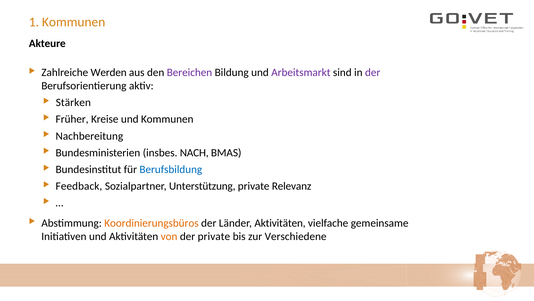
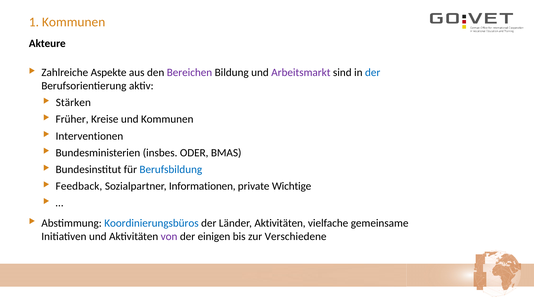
Werden: Werden -> Aspekte (109, 72)
der colour: purple -> blue (373, 72)
Nachbereitung: Nachbereitung -> Interventionen (89, 136)
NACH: NACH -> ODER (194, 152)
Unterstützung: Unterstützung -> Informationen (202, 186)
Relevanz: Relevanz -> Wichtige (292, 186)
Koordinierungsbüros colour: orange -> blue (151, 223)
von colour: orange -> purple (169, 236)
der private: private -> einigen (214, 236)
